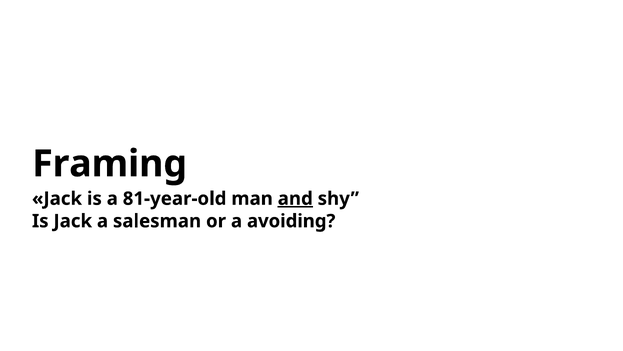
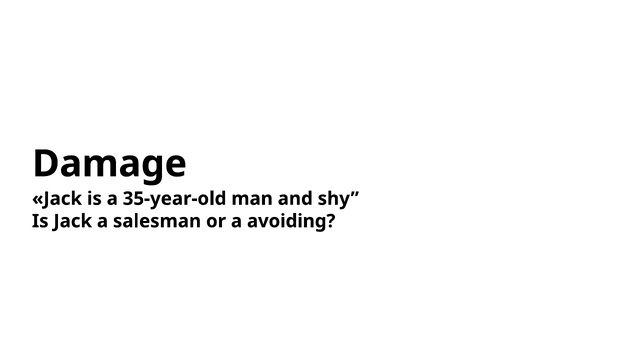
Framing: Framing -> Damage (110, 164)
81-year-old: 81-year-old -> 35-year-old (175, 198)
and underline: present -> none (295, 198)
